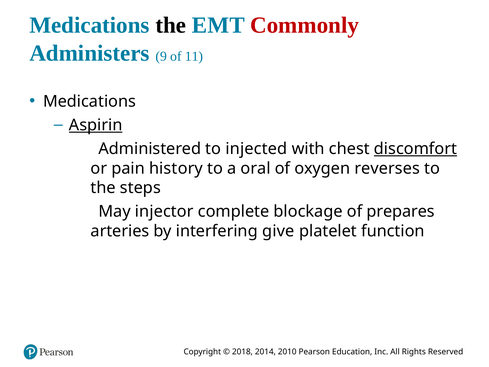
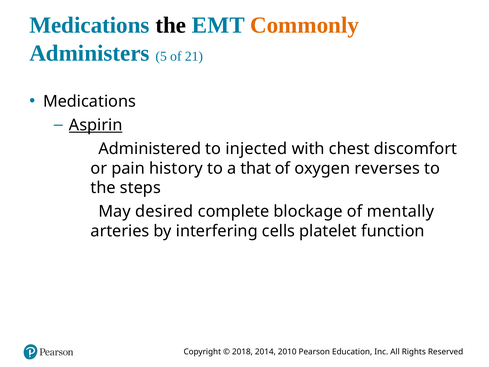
Commonly colour: red -> orange (305, 25)
9: 9 -> 5 (161, 56)
11: 11 -> 21 (194, 56)
discomfort underline: present -> none (415, 149)
oral: oral -> that (256, 168)
injector: injector -> desired (164, 211)
prepares: prepares -> mentally (400, 211)
give: give -> cells (278, 231)
